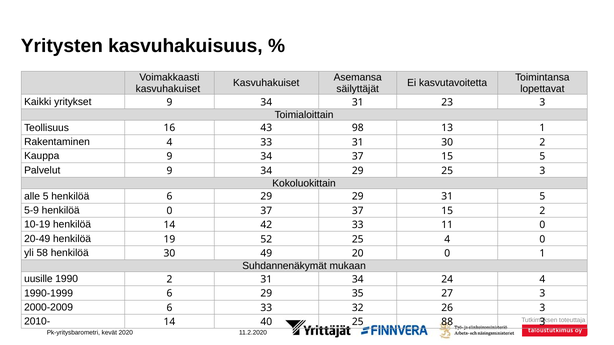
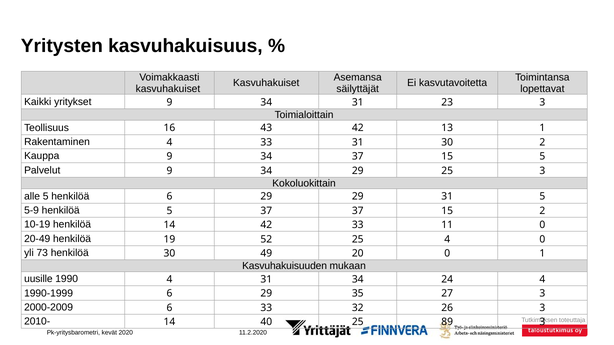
43 98: 98 -> 42 (358, 128)
henkilöä 0: 0 -> 5 (169, 211)
58: 58 -> 73 (42, 253)
Suhdannenäkymät: Suhdannenäkymät -> Kasvuhakuisuuden (285, 266)
1990 2: 2 -> 4 (169, 280)
88: 88 -> 89 (447, 322)
